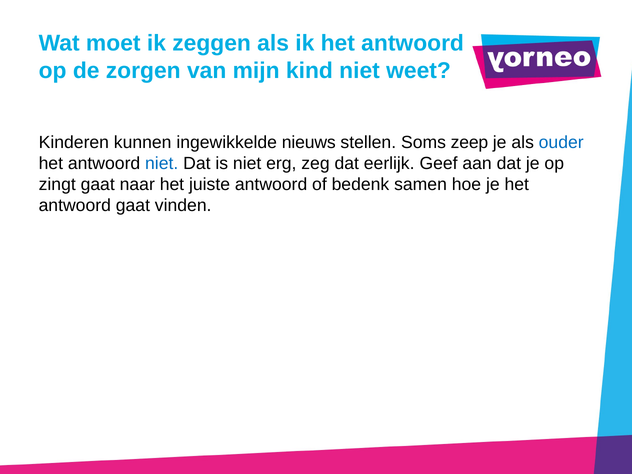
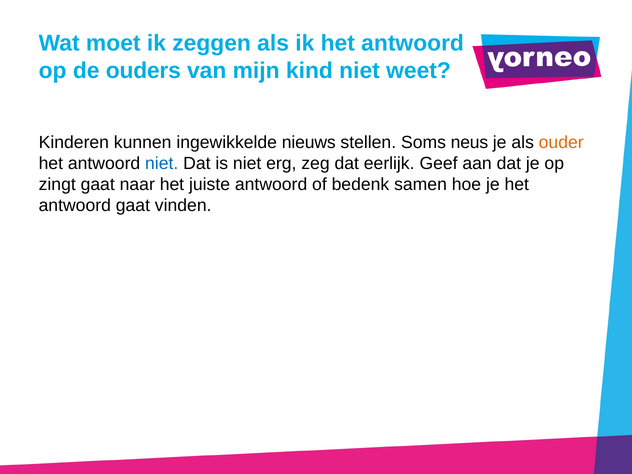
zorgen: zorgen -> ouders (143, 71)
zeep: zeep -> neus (469, 142)
ouder colour: blue -> orange (561, 142)
